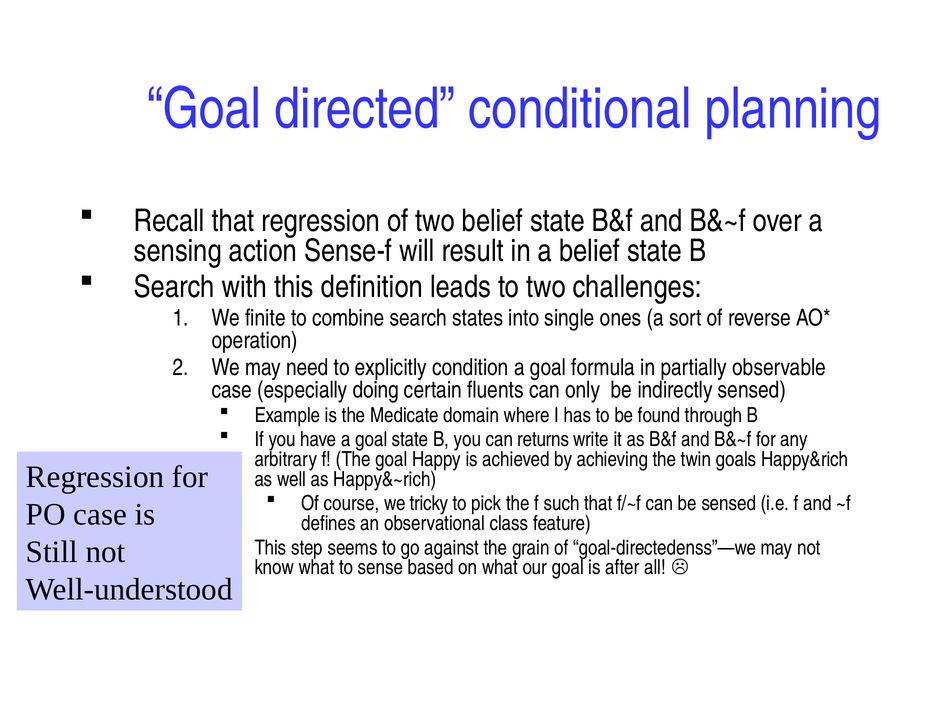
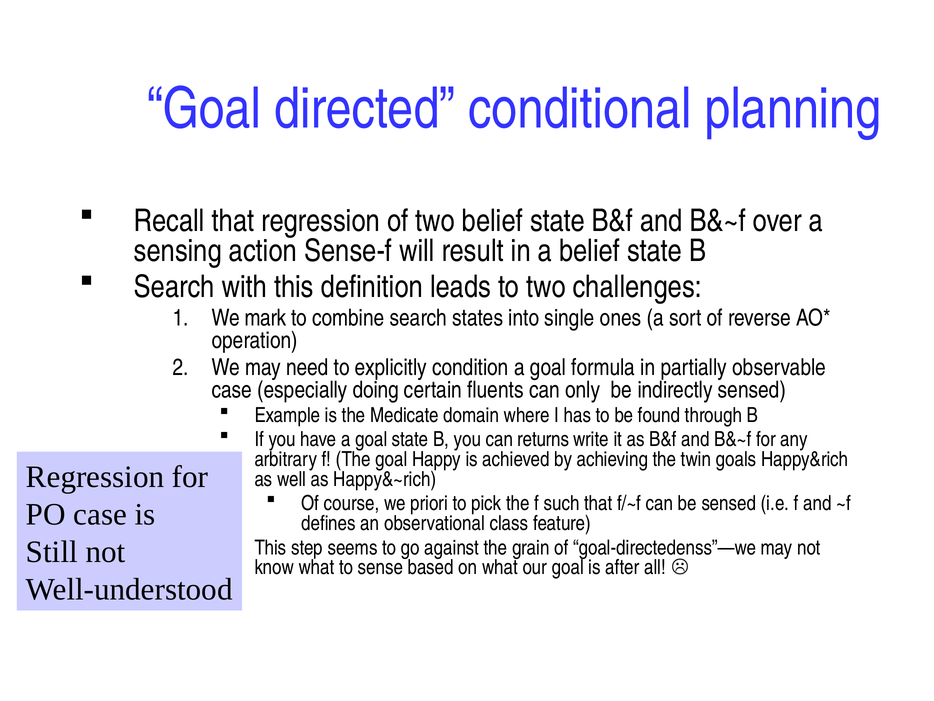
finite: finite -> mark (265, 318)
tricky: tricky -> priori (429, 503)
